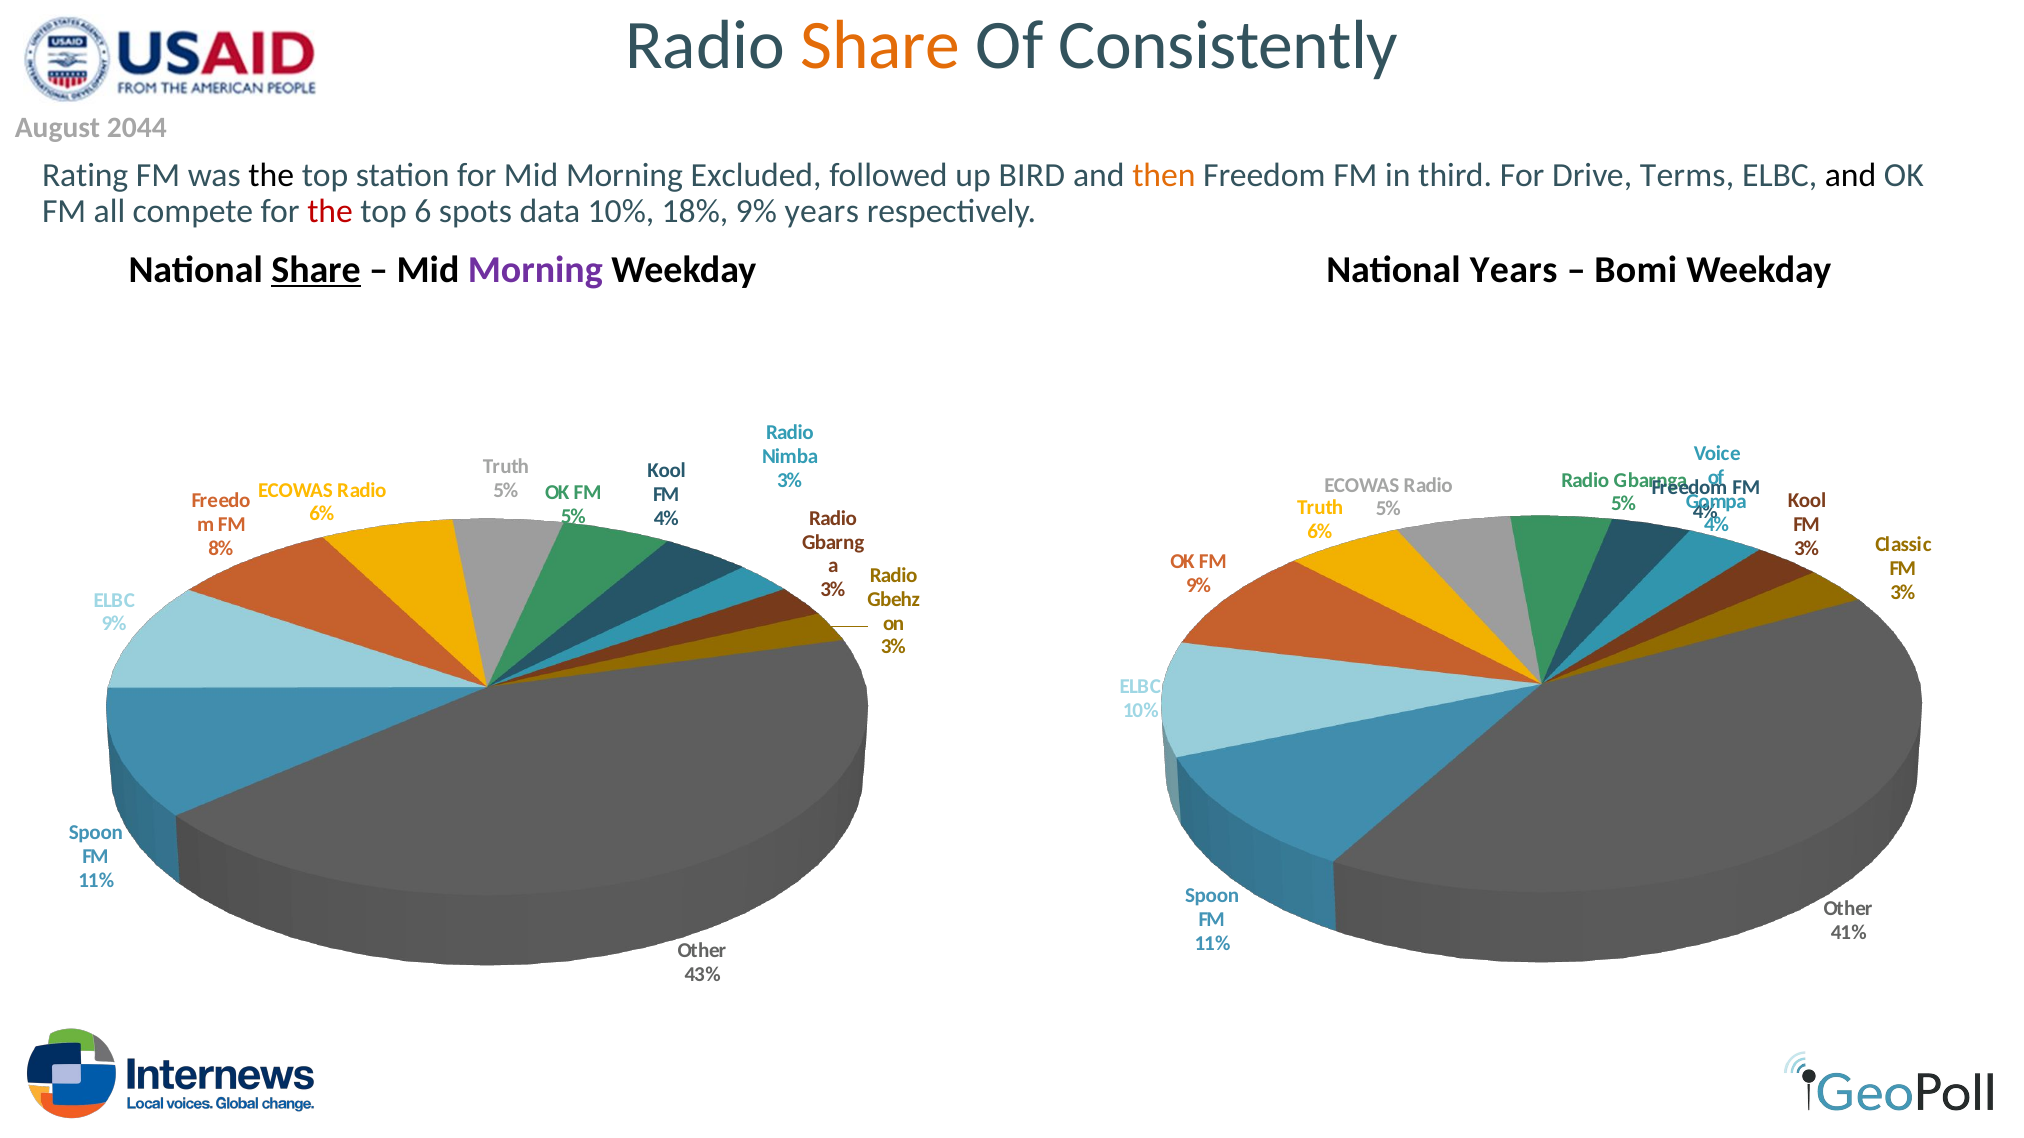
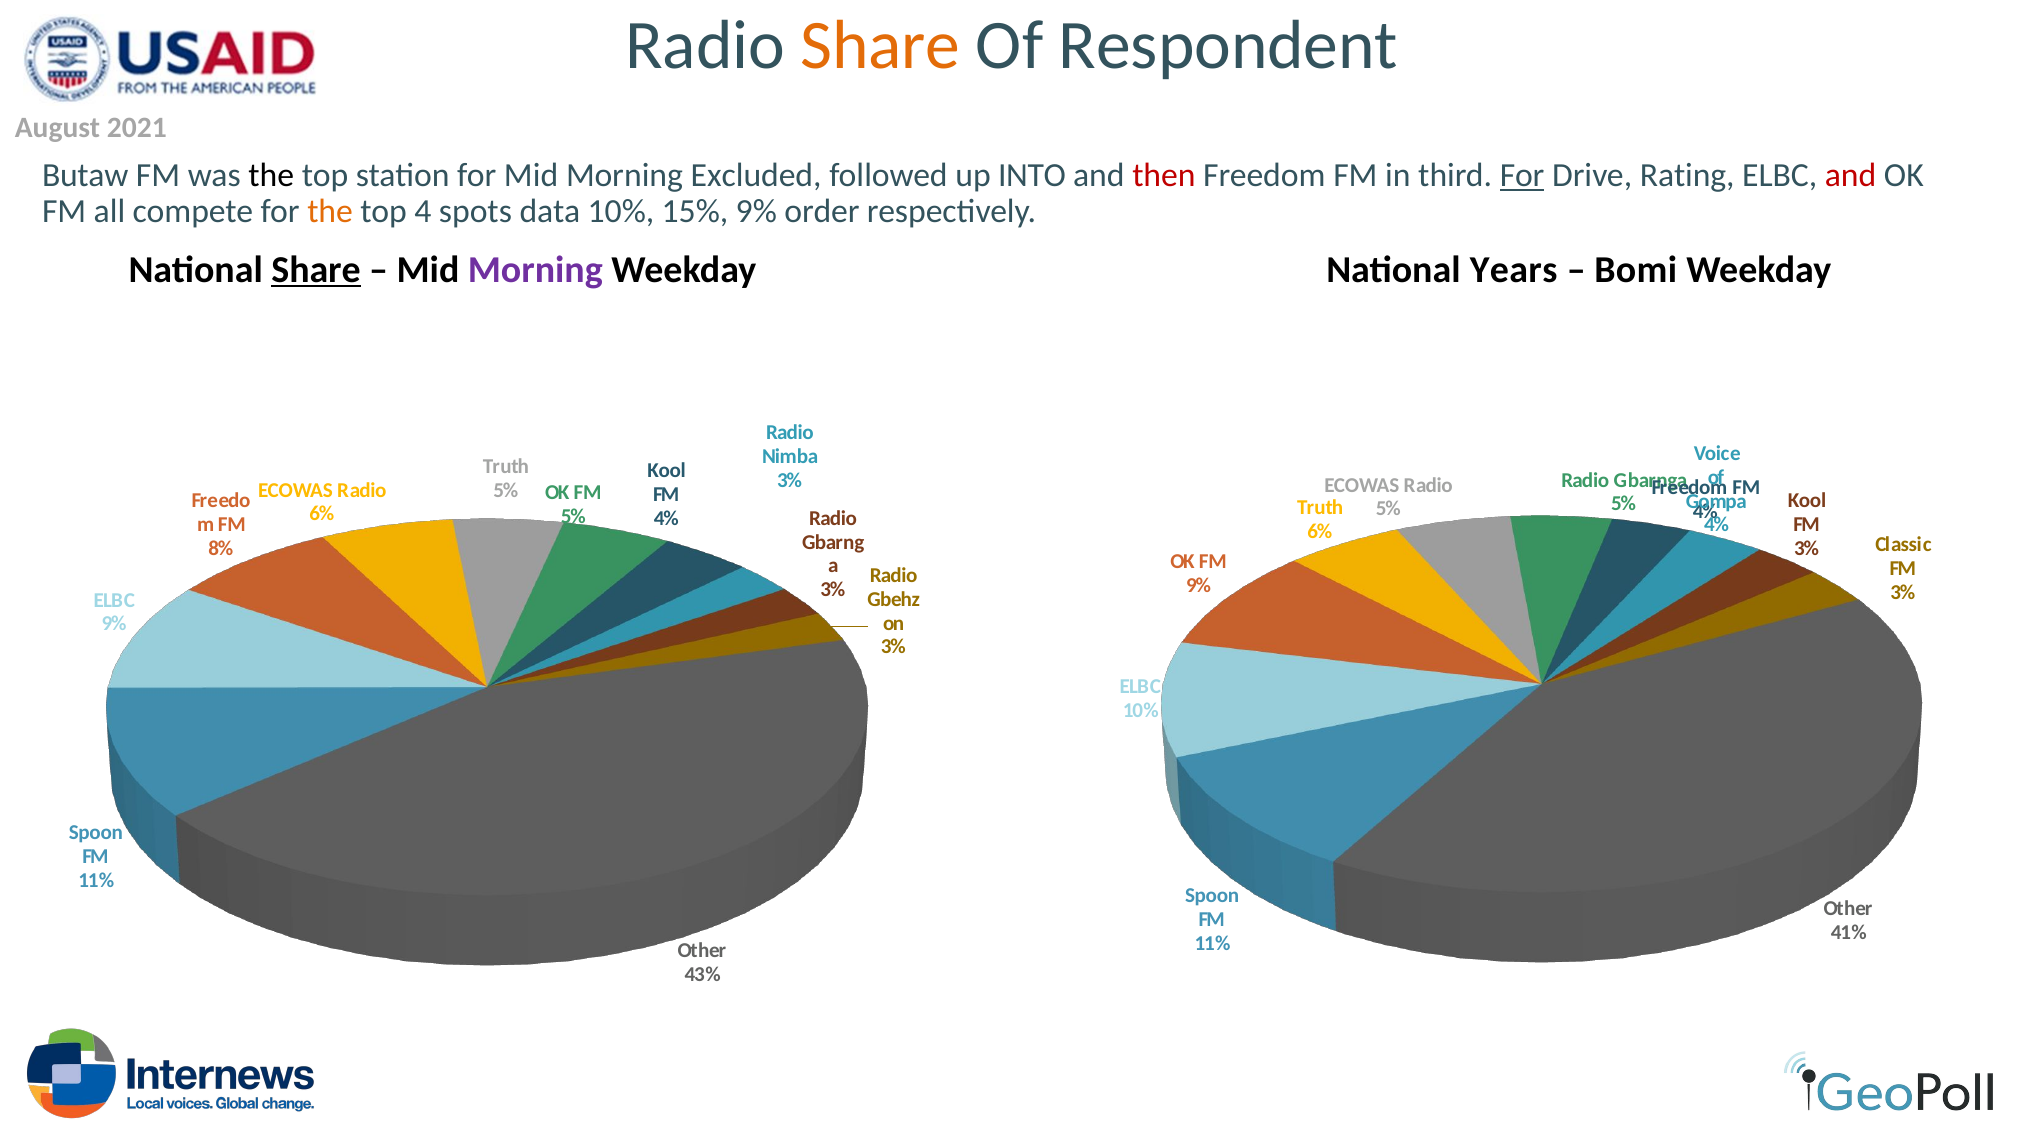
Consistently: Consistently -> Respondent (1228, 46)
2044: 2044 -> 2021 (137, 127)
Rating: Rating -> Butaw (85, 175)
BIRD: BIRD -> INTO (1032, 175)
then colour: orange -> red (1164, 175)
For underline: none -> present (1522, 175)
Terms: Terms -> Rating (1687, 175)
and colour: black -> red (1851, 175)
the colour: red -> orange (330, 211)
6: 6 -> 4 (423, 211)
18%: 18% -> 15% (695, 211)
9% years: years -> order (822, 211)
